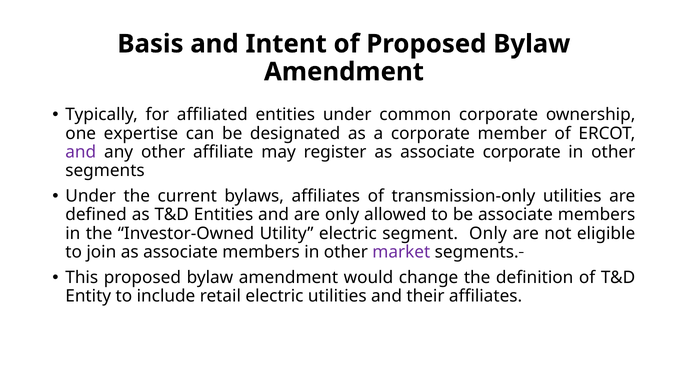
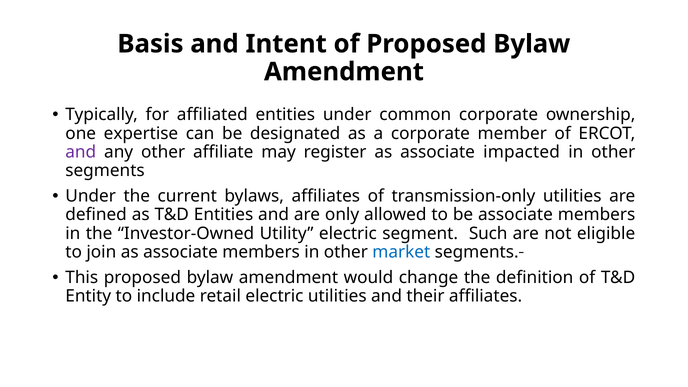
associate corporate: corporate -> impacted (522, 152)
segment Only: Only -> Such (488, 233)
market colour: purple -> blue (401, 252)
